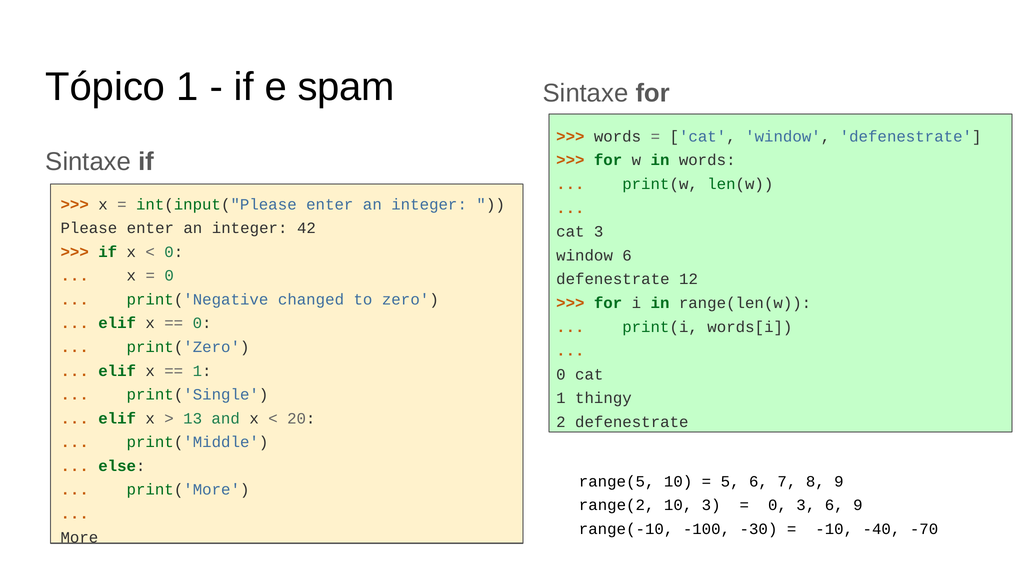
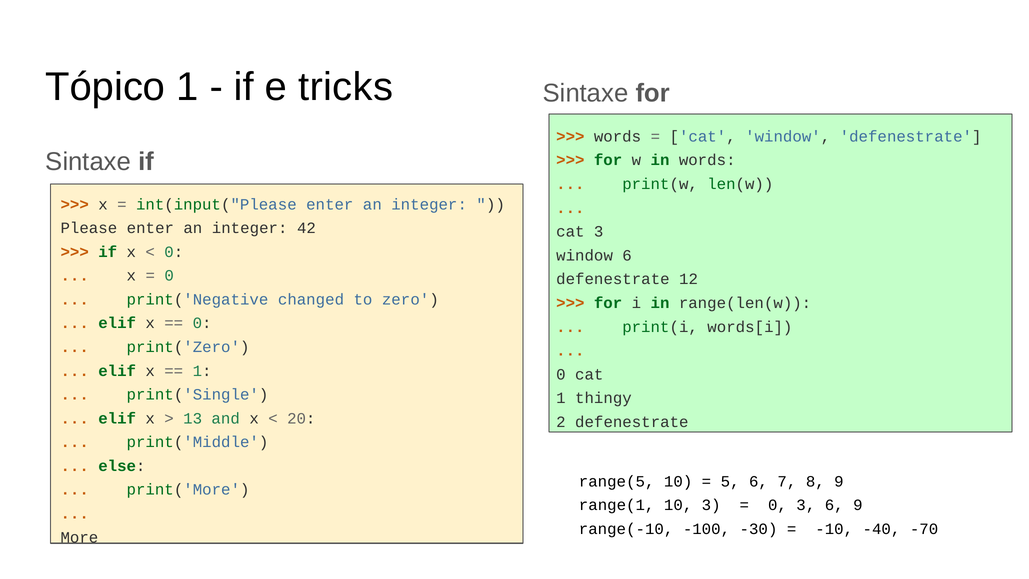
spam: spam -> tricks (346, 87)
range(2: range(2 -> range(1 (617, 505)
